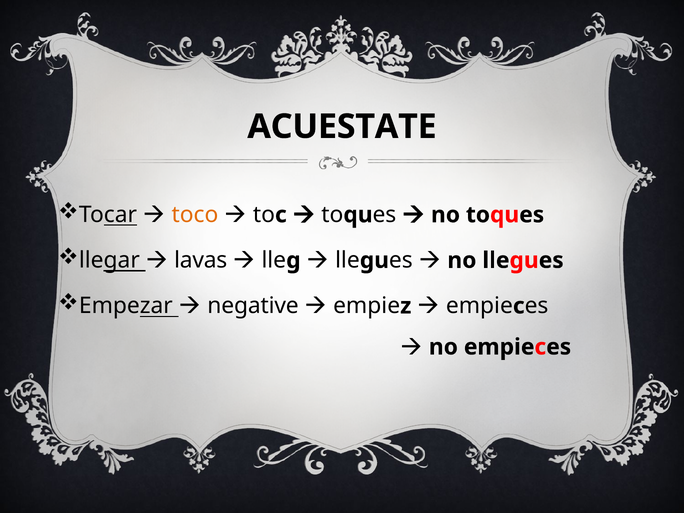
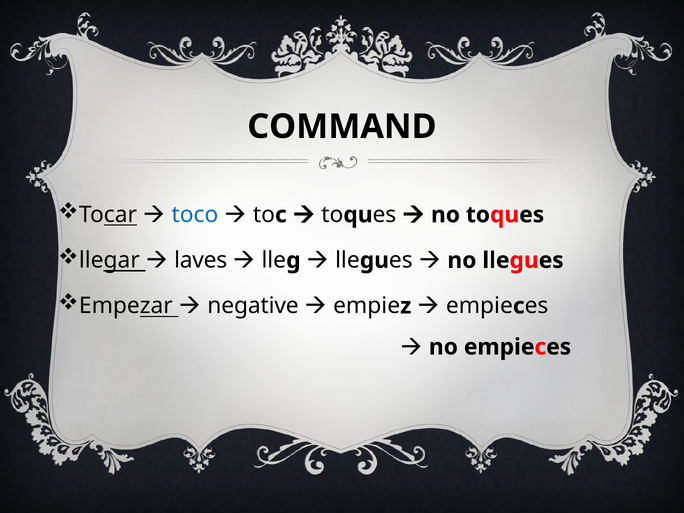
ACUESTATE: ACUESTATE -> COMMAND (342, 127)
toco colour: orange -> blue (195, 215)
lavas: lavas -> laves (201, 260)
